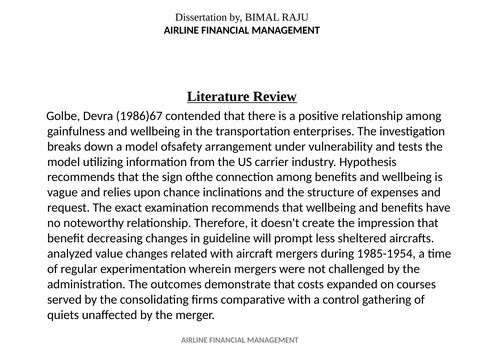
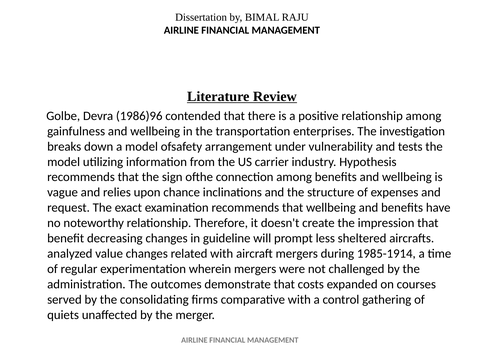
1986)67: 1986)67 -> 1986)96 (139, 116)
1985-1954: 1985-1954 -> 1985-1914 (386, 254)
